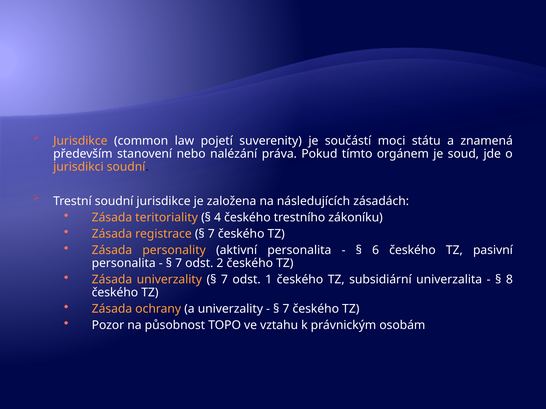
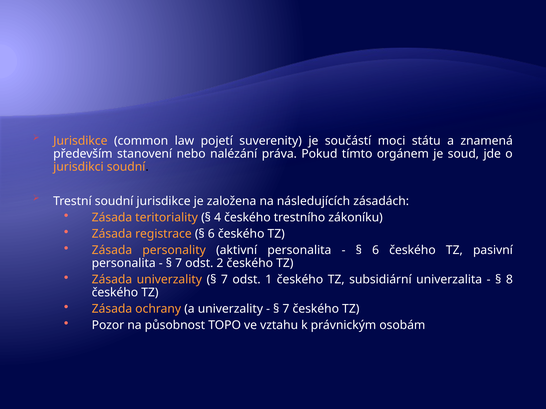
7: 7 -> 6 (211, 234)
